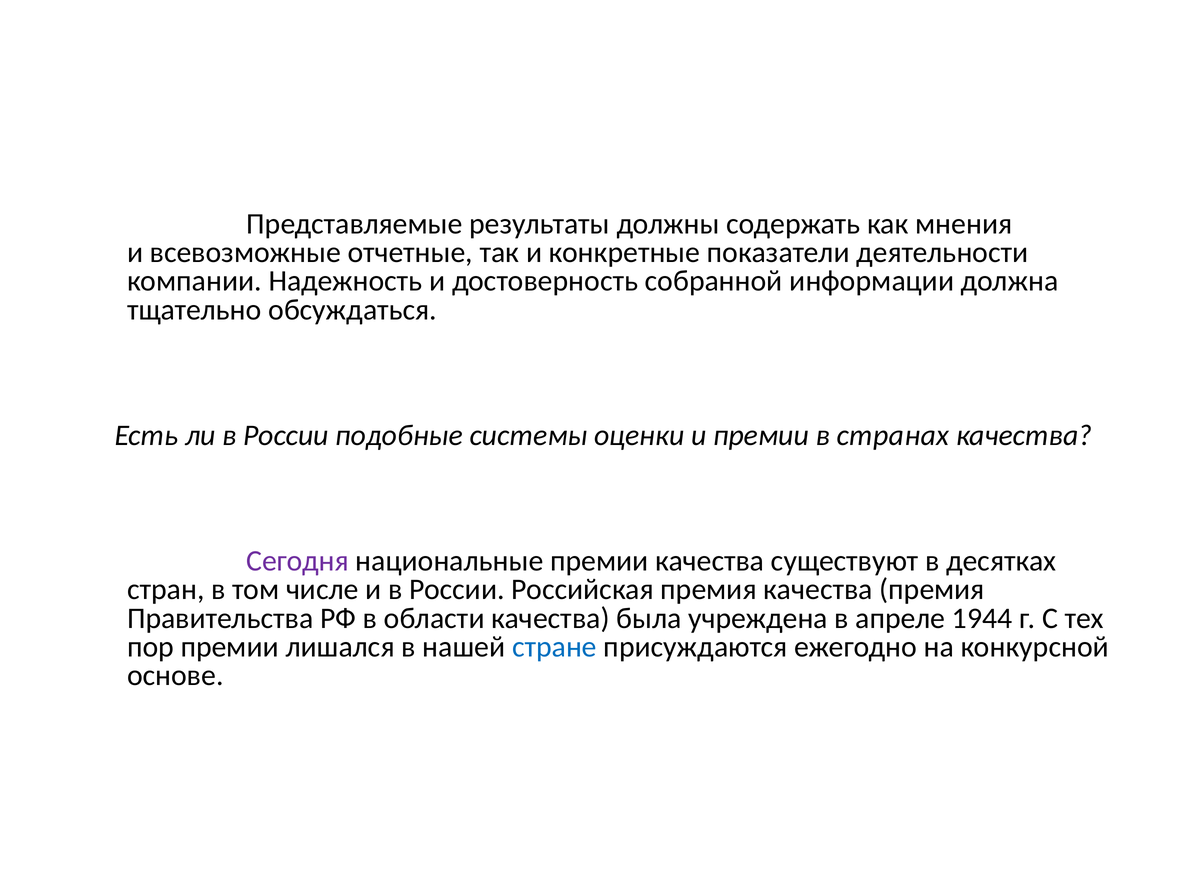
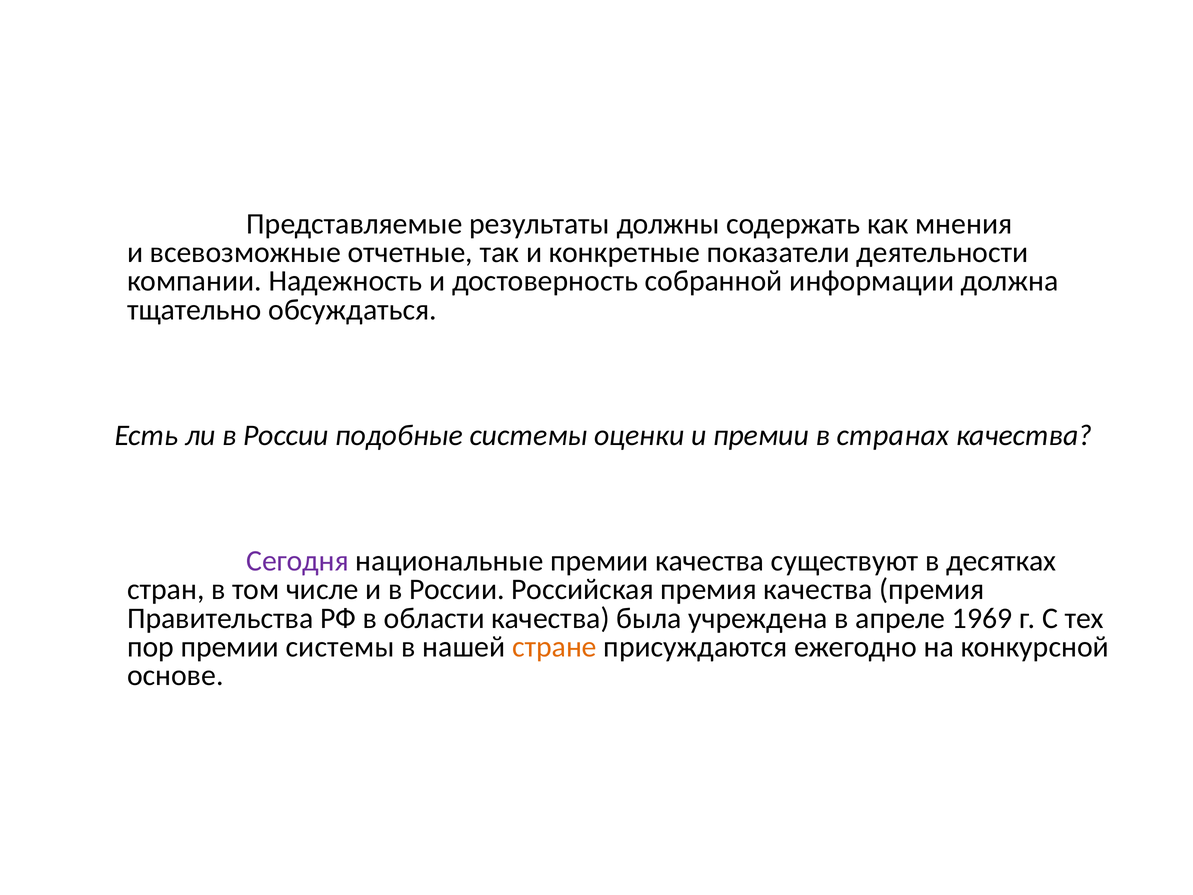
1944: 1944 -> 1969 (982, 618)
премии лишался: лишался -> системы (340, 647)
стране colour: blue -> orange (554, 647)
